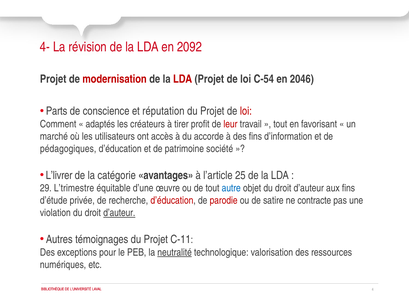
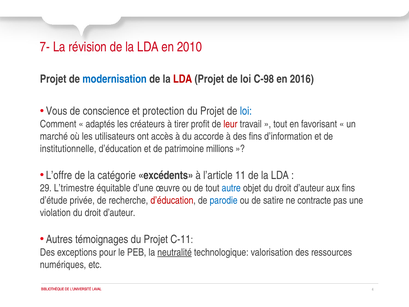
4-: 4- -> 7- (45, 47)
2092: 2092 -> 2010 (190, 47)
modernisation colour: red -> blue (115, 79)
C-54: C-54 -> C-98 (264, 79)
2046: 2046 -> 2016 (302, 79)
Parts: Parts -> Vous (57, 111)
réputation: réputation -> protection (163, 111)
loi colour: red -> blue (246, 111)
pédagogiques: pédagogiques -> institutionnelle (68, 149)
société: société -> millions (220, 149)
L’livrer: L’livrer -> L’offre (59, 175)
avantages: avantages -> excédents (166, 175)
25: 25 -> 11 (240, 175)
parodie colour: red -> blue (224, 200)
d’auteur underline: present -> none (119, 213)
